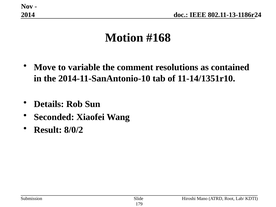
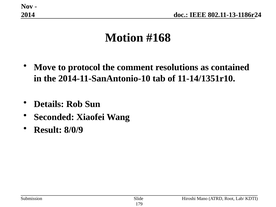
variable: variable -> protocol (84, 67)
8/0/2: 8/0/2 -> 8/0/9 (74, 130)
